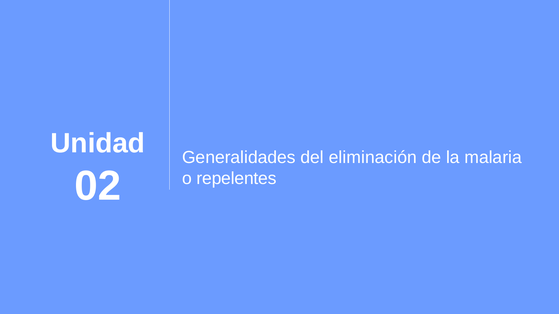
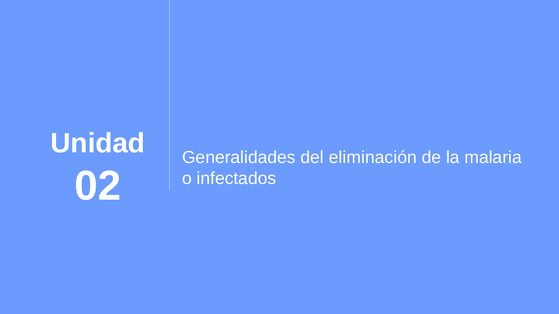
repelentes: repelentes -> infectados (236, 179)
